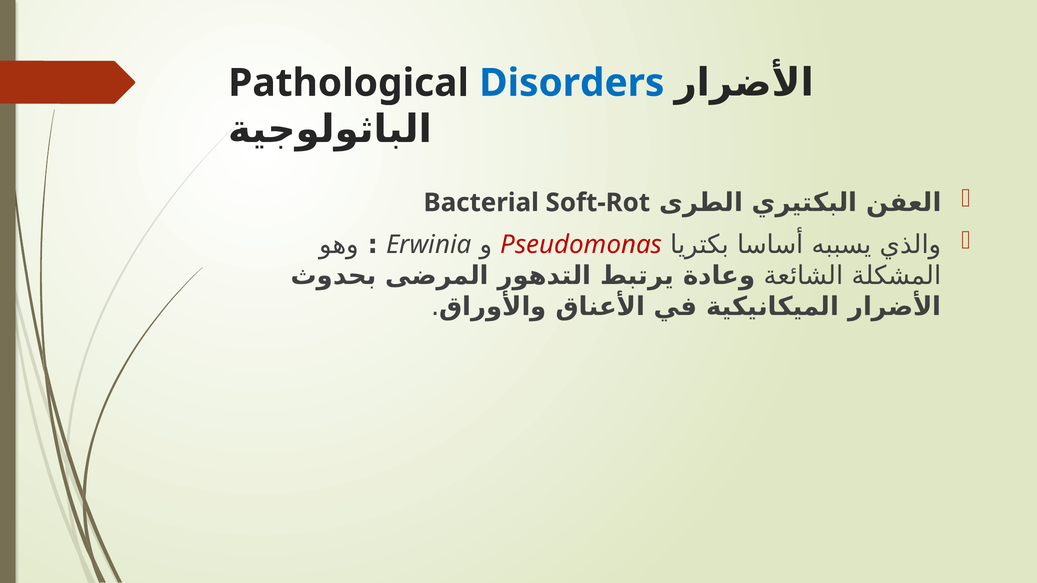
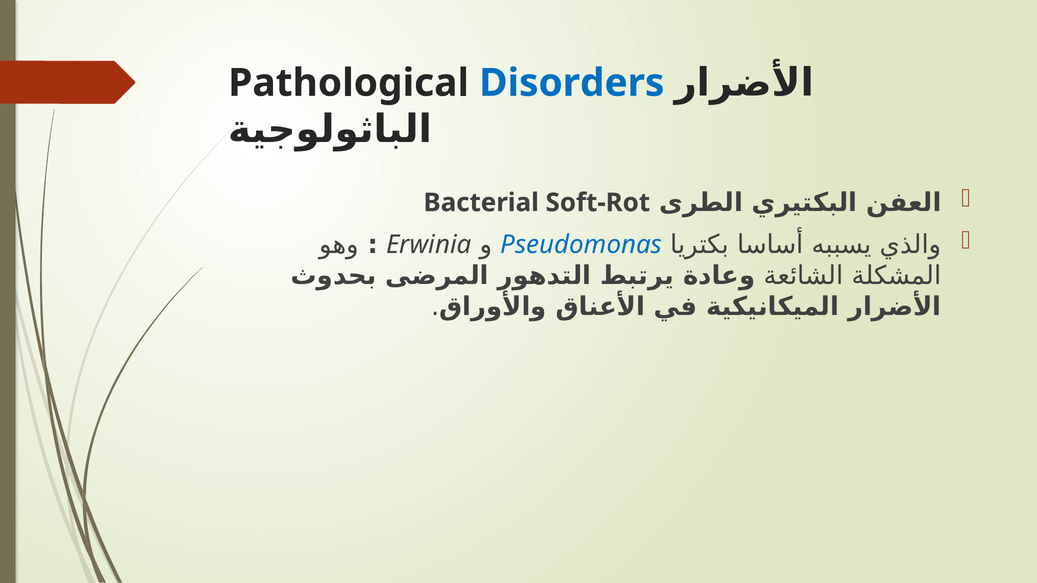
Pseudomonas colour: red -> blue (581, 245)
